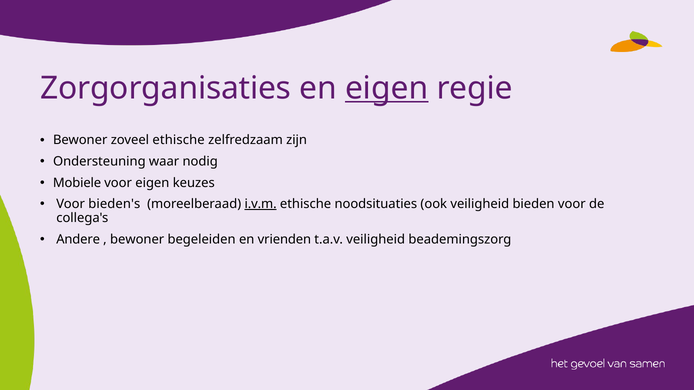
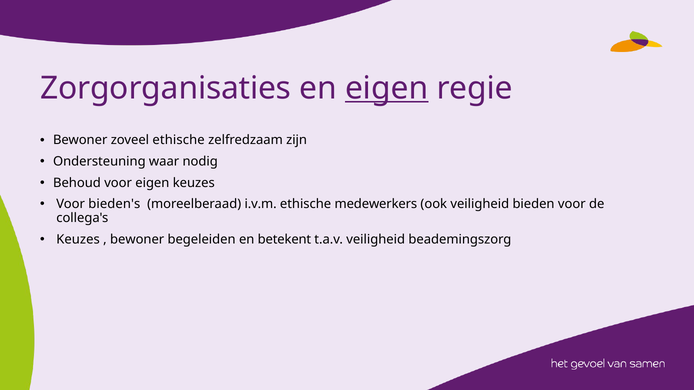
Mobiele: Mobiele -> Behoud (77, 183)
i.v.m underline: present -> none (261, 204)
noodsituaties: noodsituaties -> medewerkers (376, 204)
Andere: Andere -> Keuzes (78, 240)
vrienden: vrienden -> betekent (284, 240)
